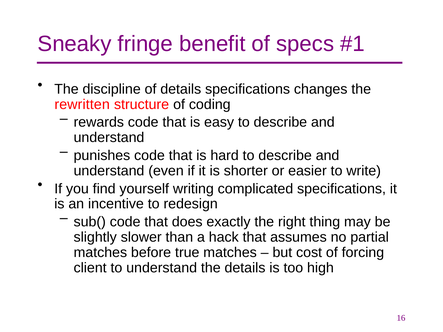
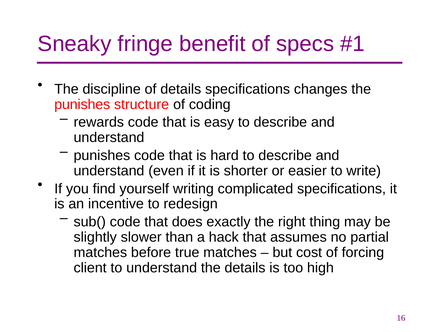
rewritten: rewritten -> punishes (82, 104)
